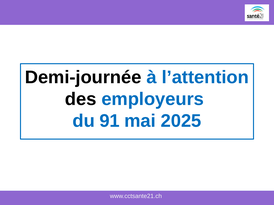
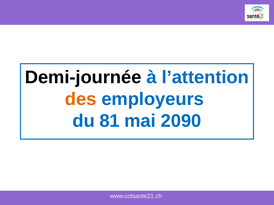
des colour: black -> orange (81, 99)
91: 91 -> 81 (110, 121)
2025: 2025 -> 2090 (181, 121)
